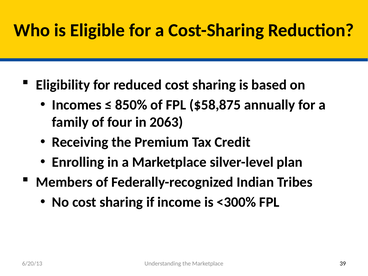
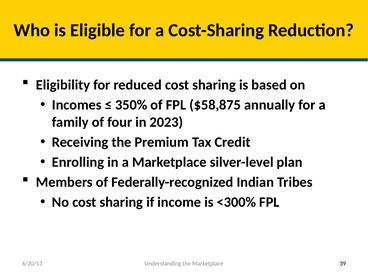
850%: 850% -> 350% (131, 105)
2063: 2063 -> 2023 (166, 122)
